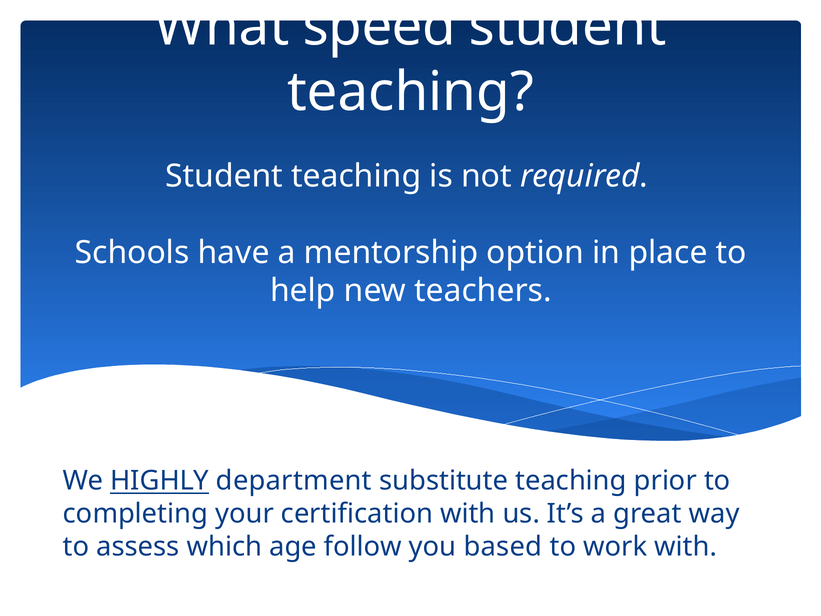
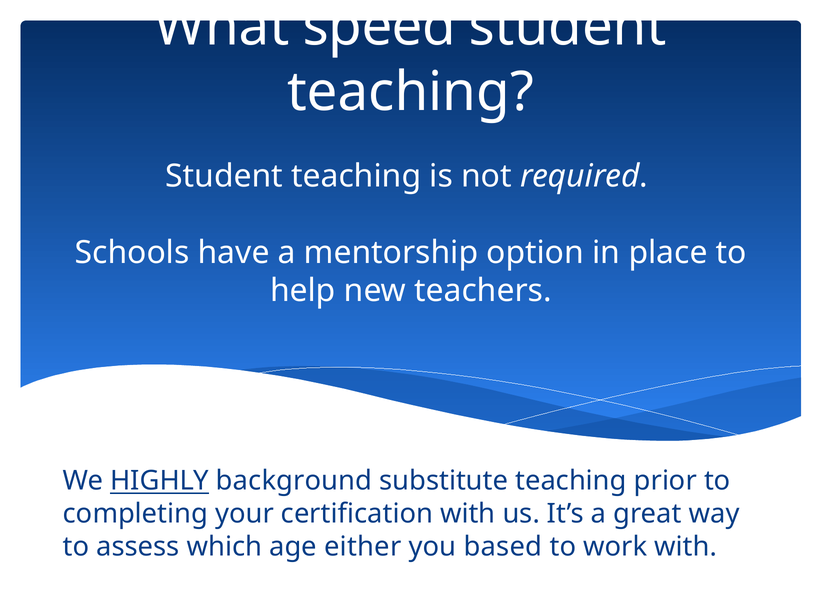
department: department -> background (294, 481)
follow: follow -> either (363, 546)
